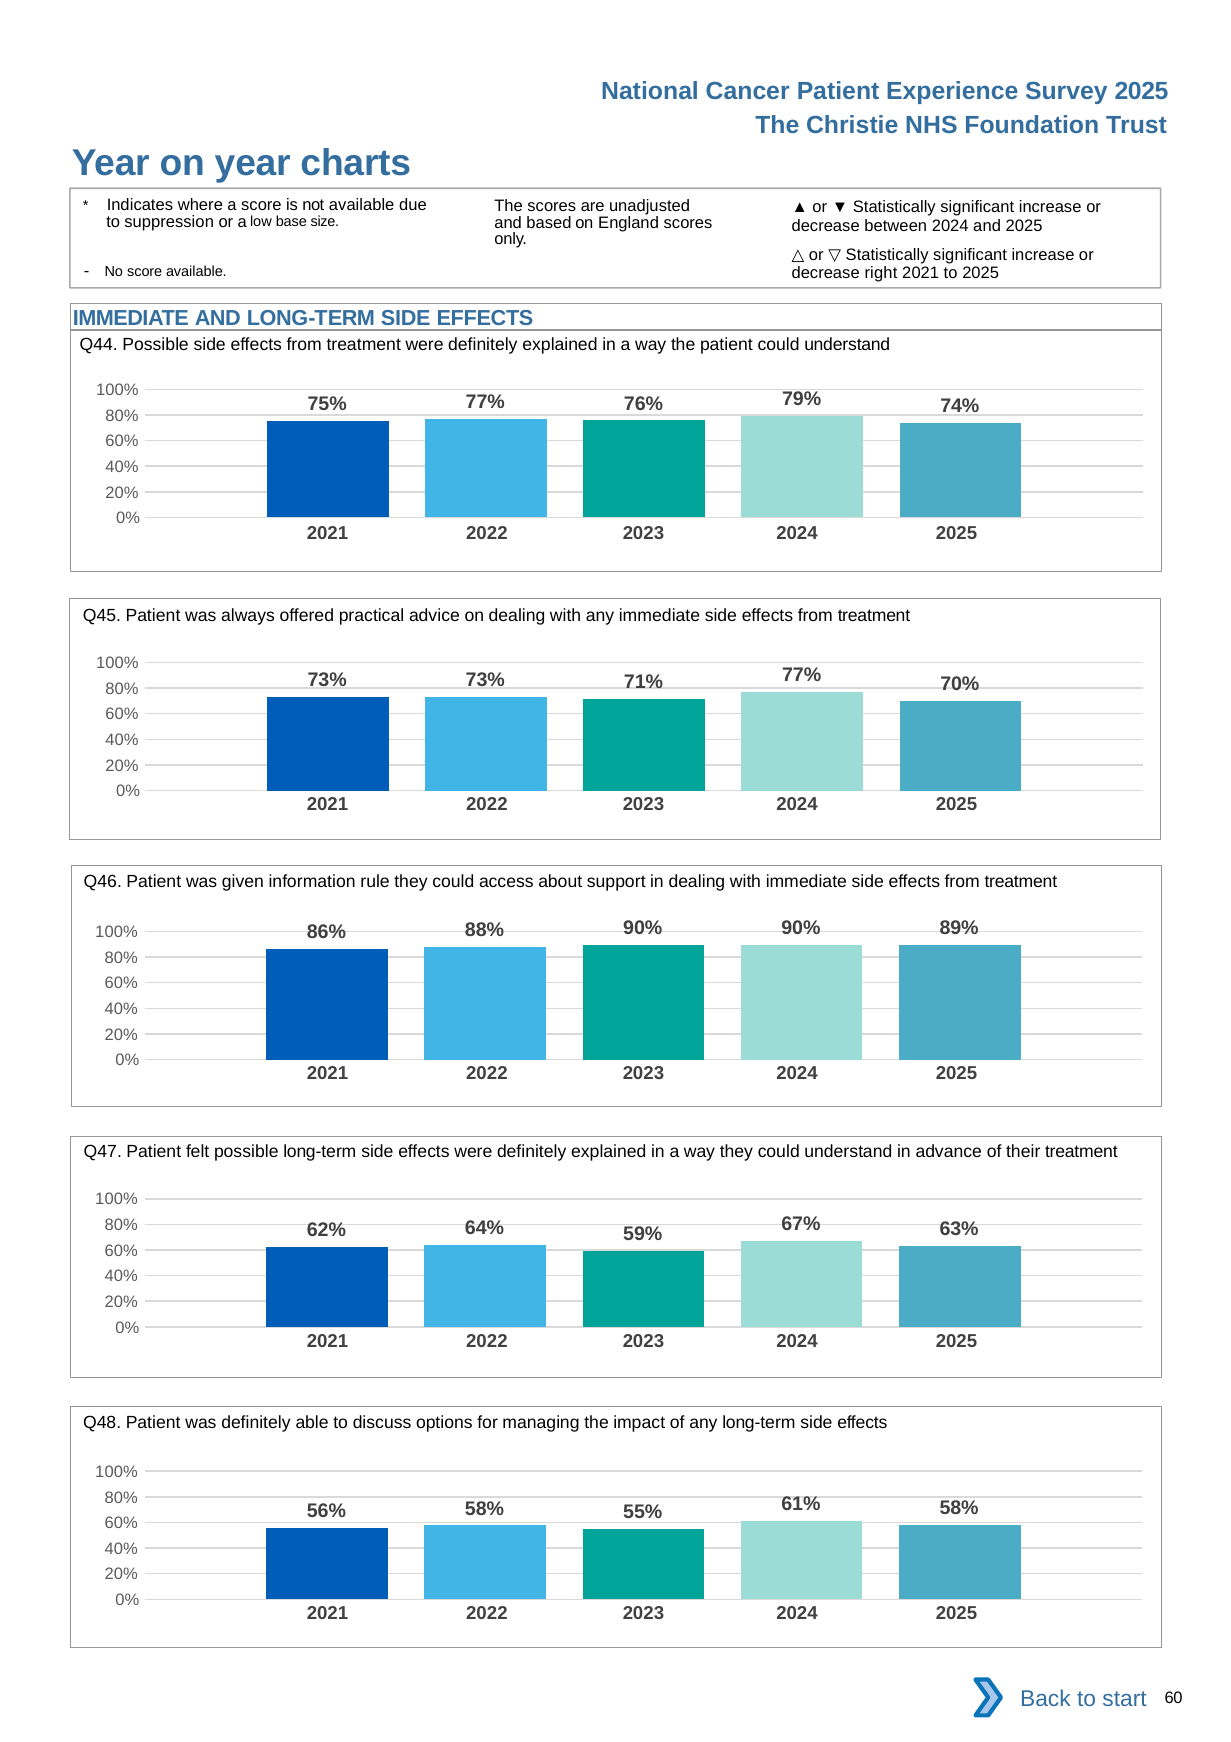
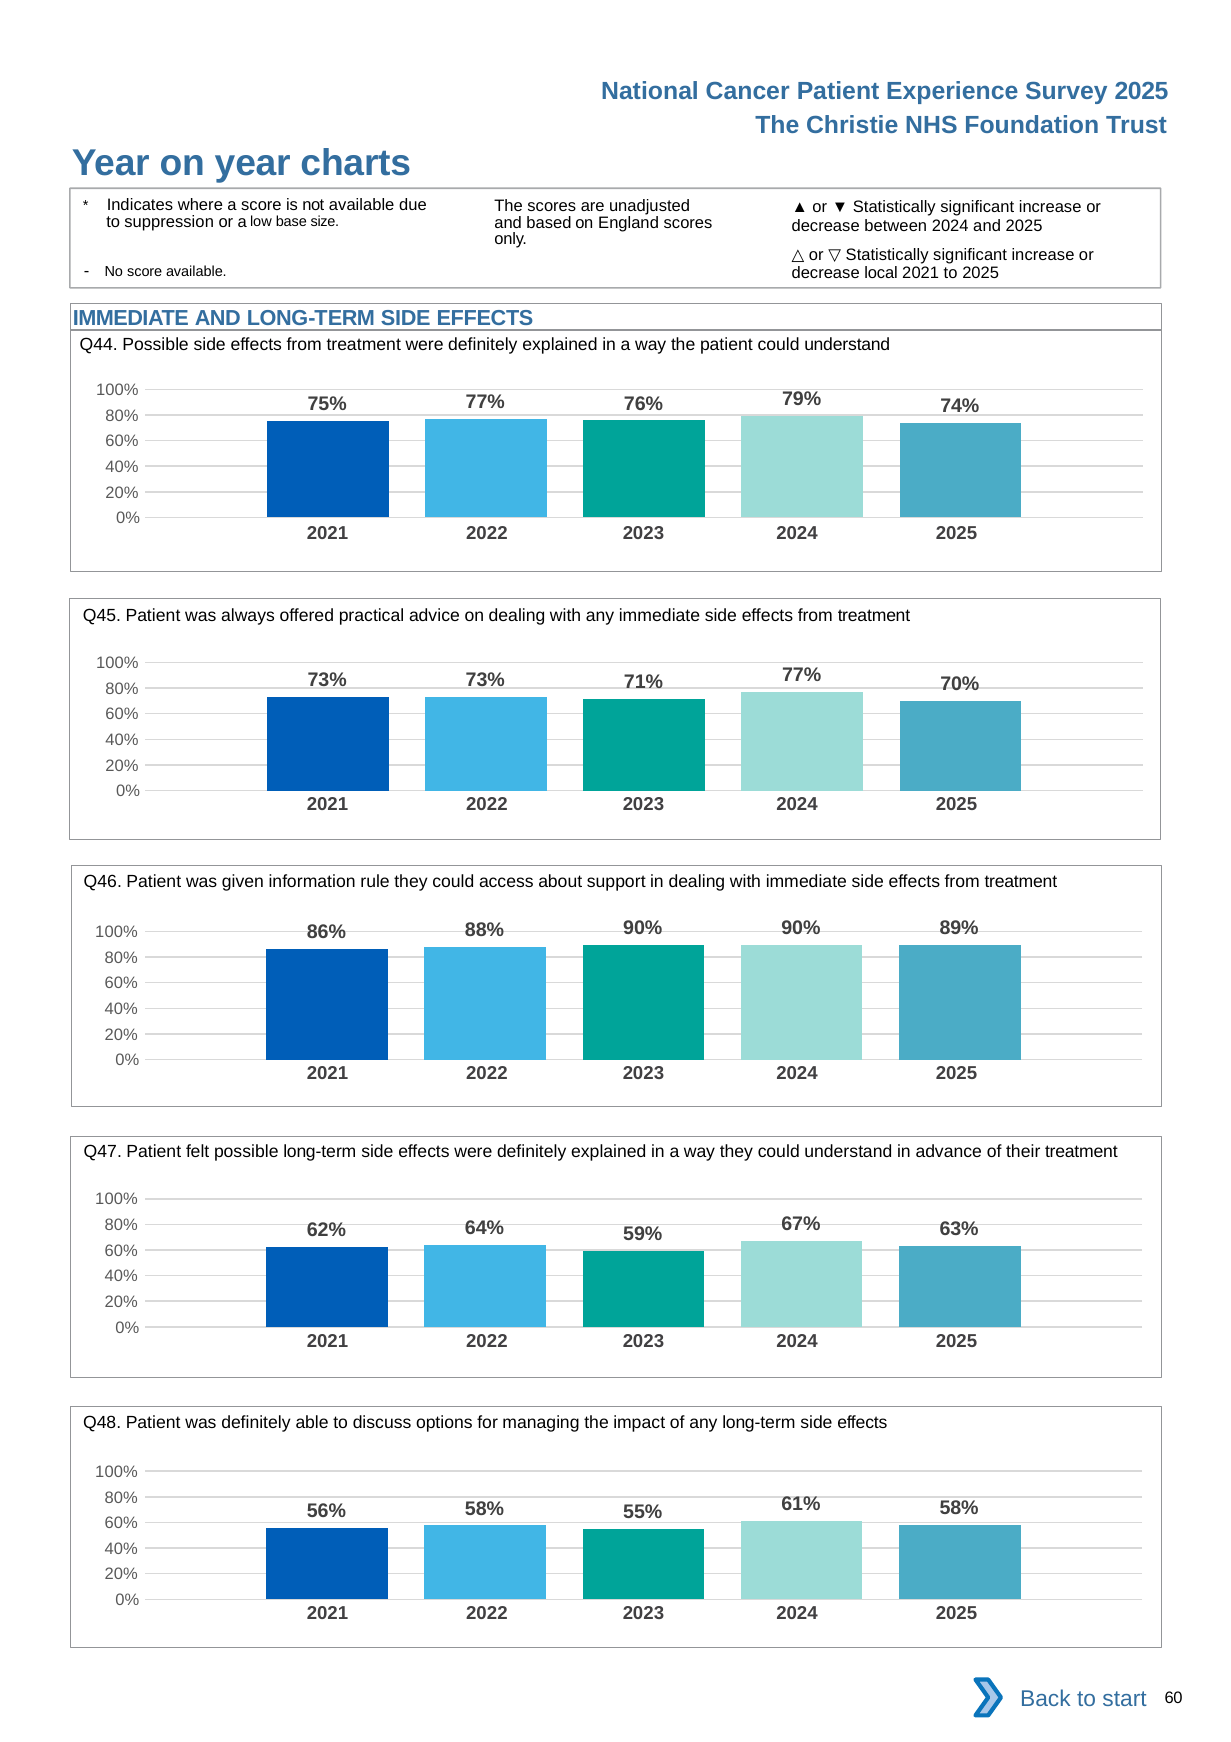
right: right -> local (881, 273)
